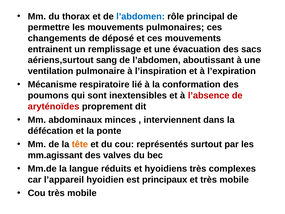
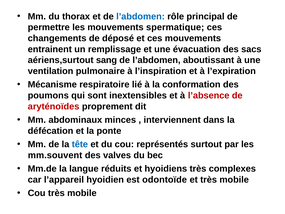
pulmonaires: pulmonaires -> spermatique (175, 27)
tête colour: orange -> blue (80, 144)
mm.agissant: mm.agissant -> mm.souvent (55, 155)
principaux: principaux -> odontoïde (165, 179)
